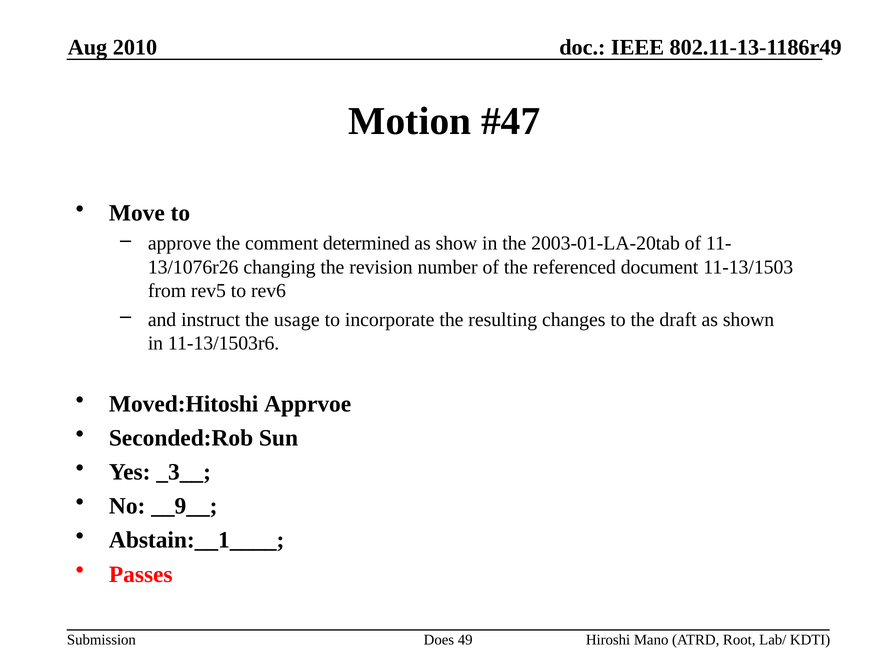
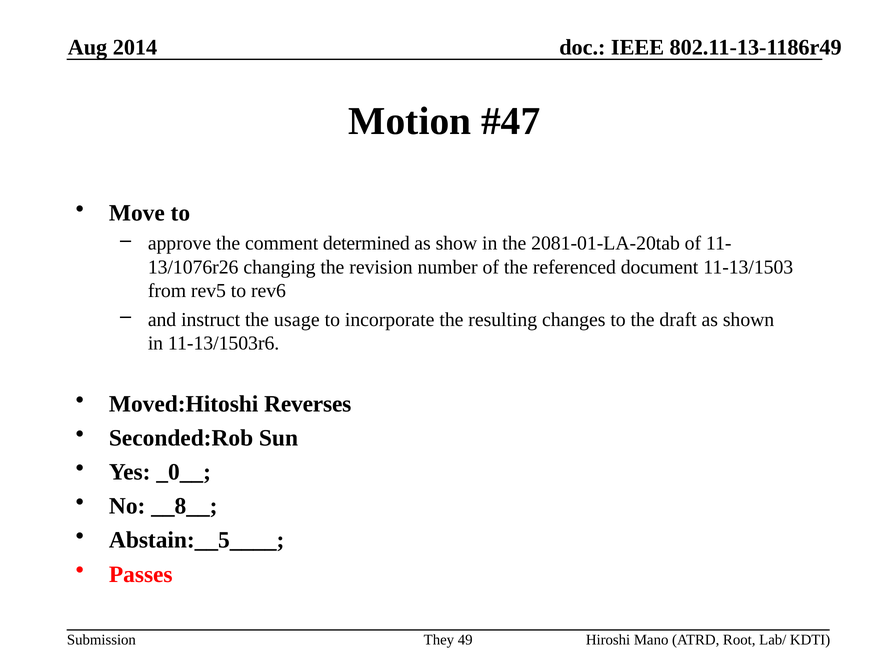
2010: 2010 -> 2014 (135, 47)
2003-01-LA-20tab: 2003-01-LA-20tab -> 2081-01-LA-20tab (606, 243)
Apprvoe: Apprvoe -> Reverses (308, 404)
_3__: _3__ -> _0__ (184, 472)
__9__: __9__ -> __8__ (184, 506)
Abstain:__1____: Abstain:__1____ -> Abstain:__5____ (197, 540)
Does: Does -> They (439, 639)
